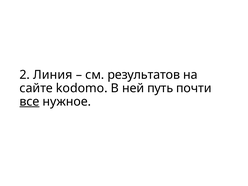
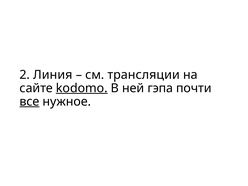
результатов: результатов -> трансляции (144, 75)
kodomo underline: none -> present (82, 88)
путь: путь -> гэпа (160, 88)
